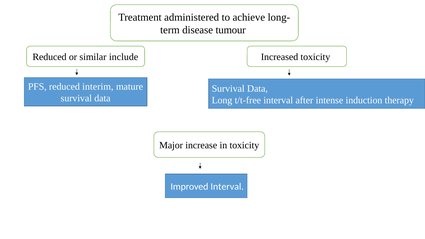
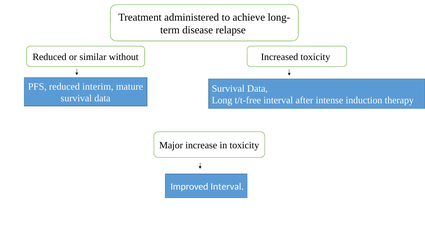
tumour: tumour -> relapse (231, 30)
include: include -> without (124, 57)
